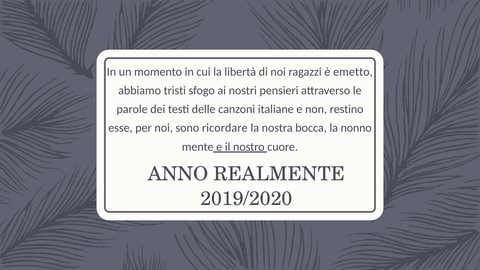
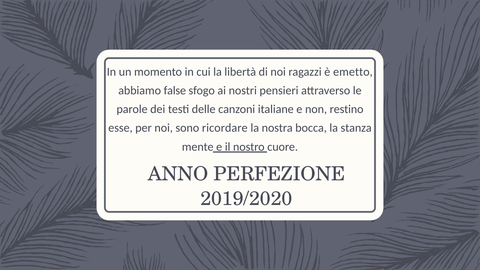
tristi: tristi -> false (175, 91)
nonno: nonno -> stanza (356, 128)
REALMENTE: REALMENTE -> PERFEZIONE (279, 174)
